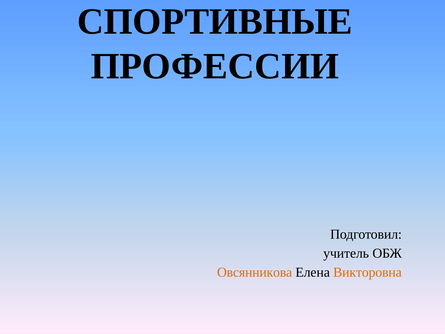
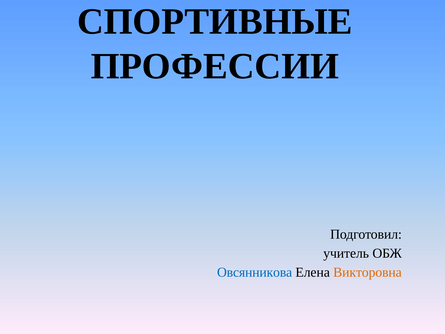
Овсянникова colour: orange -> blue (255, 272)
